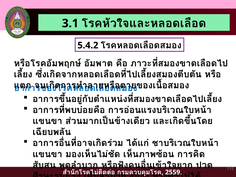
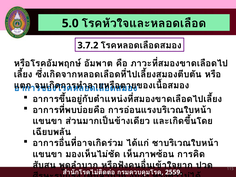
3.1: 3.1 -> 5.0 (70, 23)
5.4.2: 5.4.2 -> 3.7.2 (88, 45)
